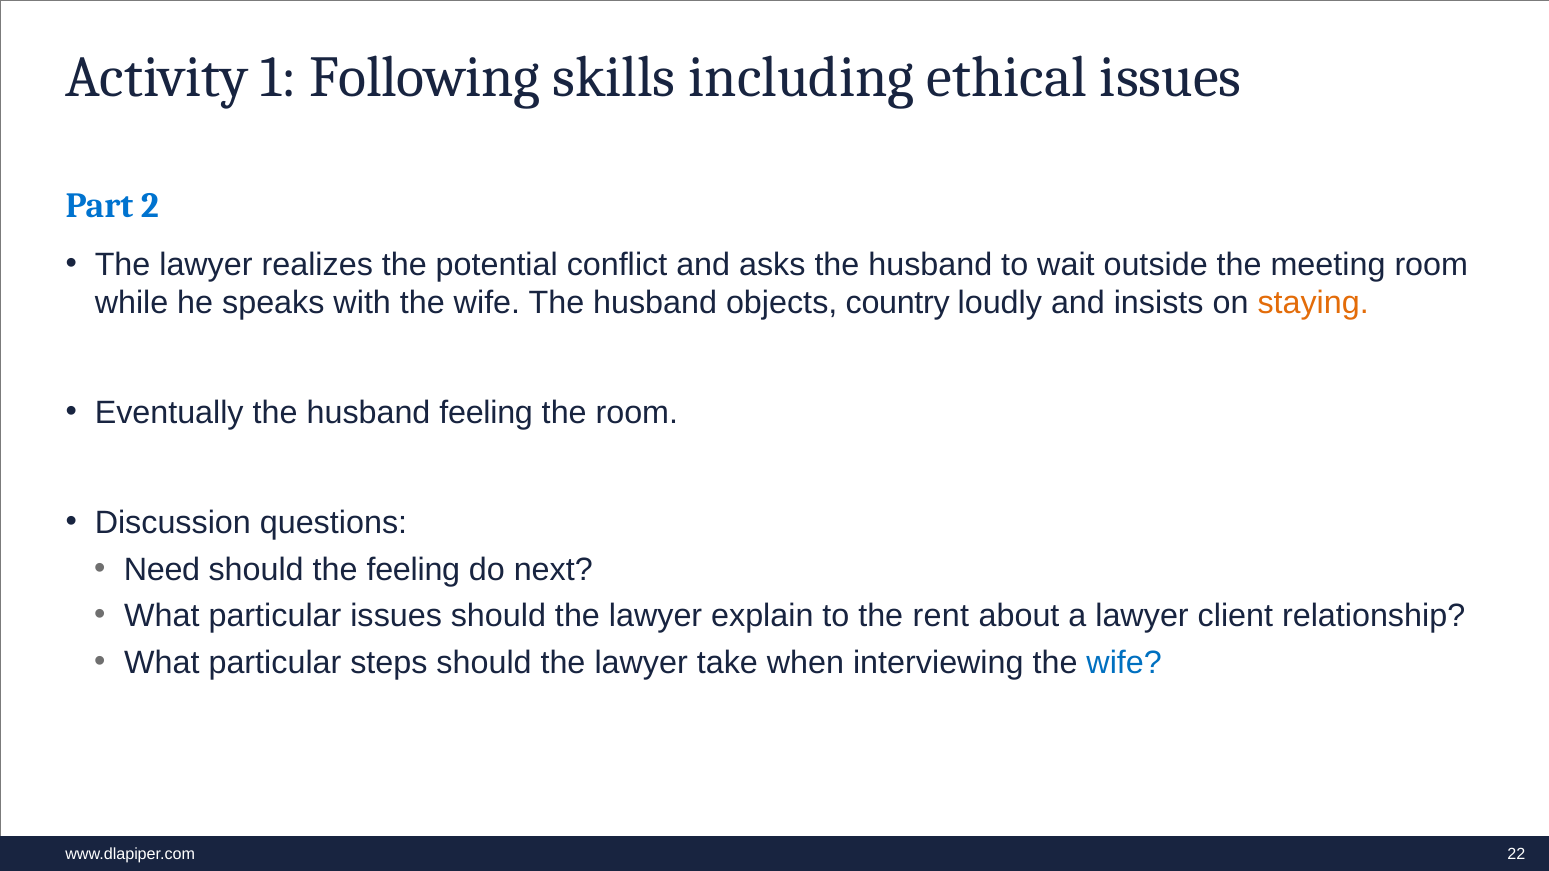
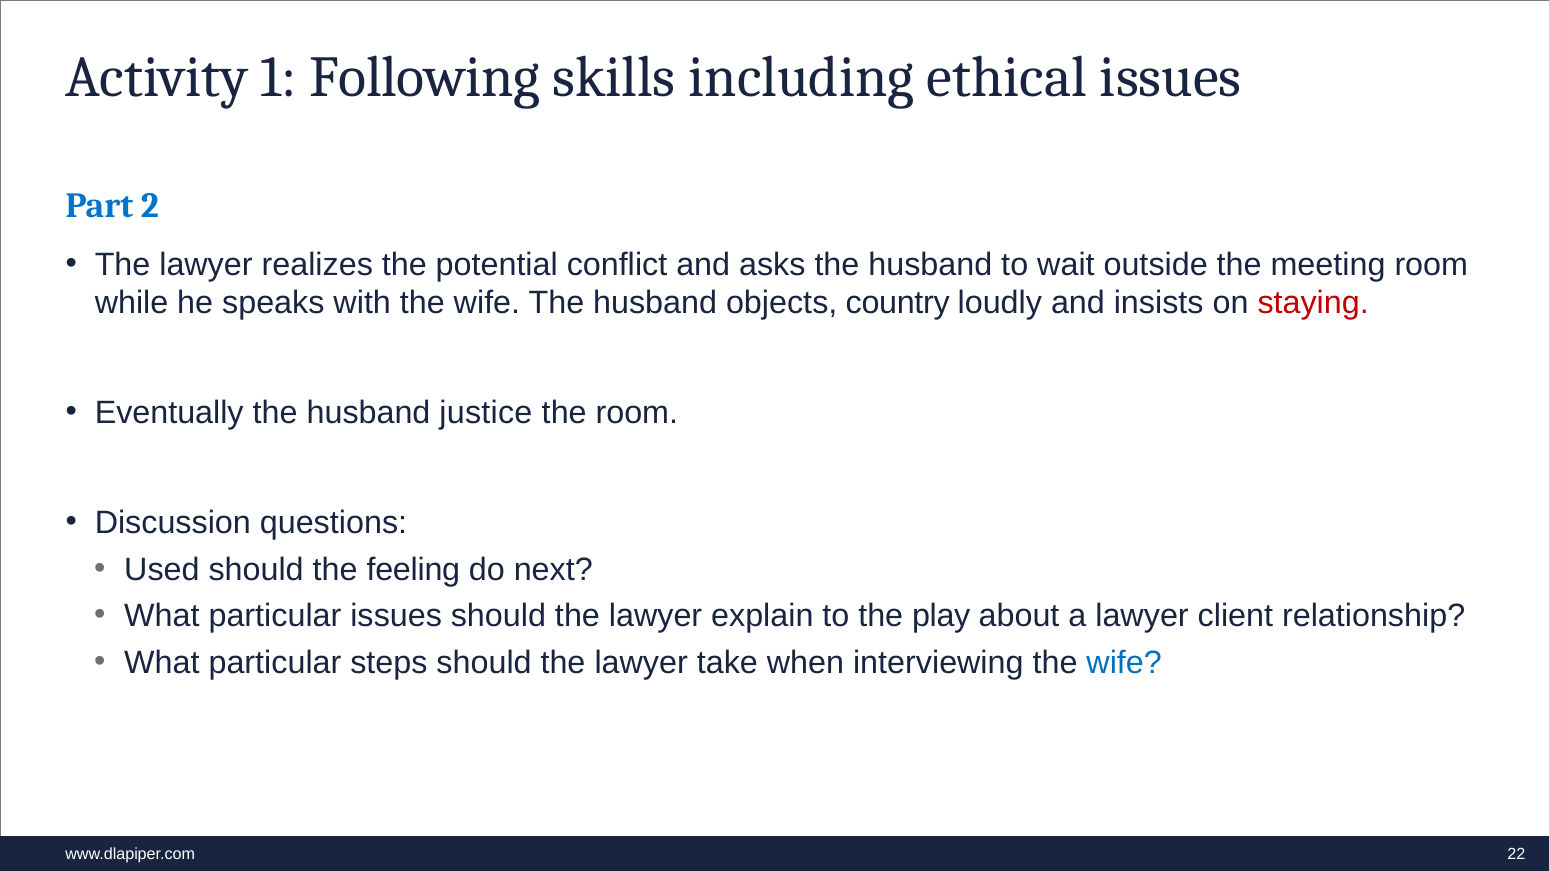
staying colour: orange -> red (1313, 303)
husband feeling: feeling -> justice (486, 413)
Need: Need -> Used (162, 570)
rent: rent -> play (941, 616)
